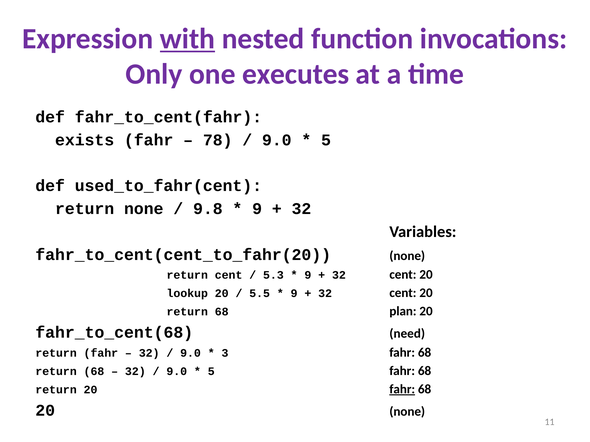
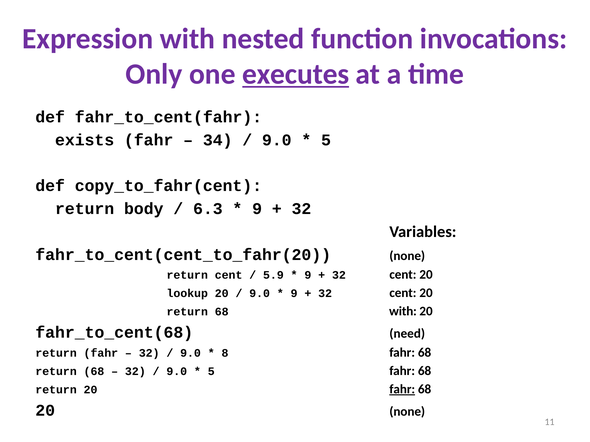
with underline: present -> none (187, 39)
executes underline: none -> present (296, 74)
78: 78 -> 34 (218, 140)
used_to_fahr(cent: used_to_fahr(cent -> copy_to_fahr(cent (168, 186)
return none: none -> body (144, 209)
9.8: 9.8 -> 6.3 (208, 209)
5.3: 5.3 -> 5.9 (273, 276)
5.5: 5.5 -> 9.0 (260, 294)
68 plan: plan -> with (403, 312)
3: 3 -> 8 (225, 354)
